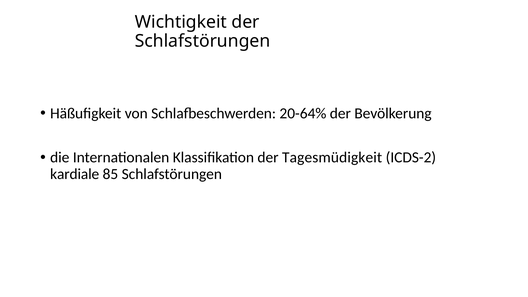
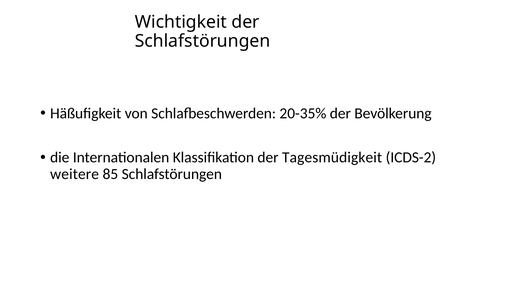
20-64%: 20-64% -> 20-35% (303, 113)
kardiale: kardiale -> weitere (75, 174)
